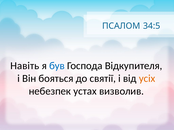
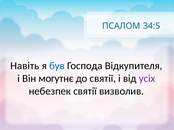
бояться: бояться -> могутнє (56, 79)
усіх colour: orange -> purple (147, 79)
небезпек устах: устах -> святії (85, 92)
